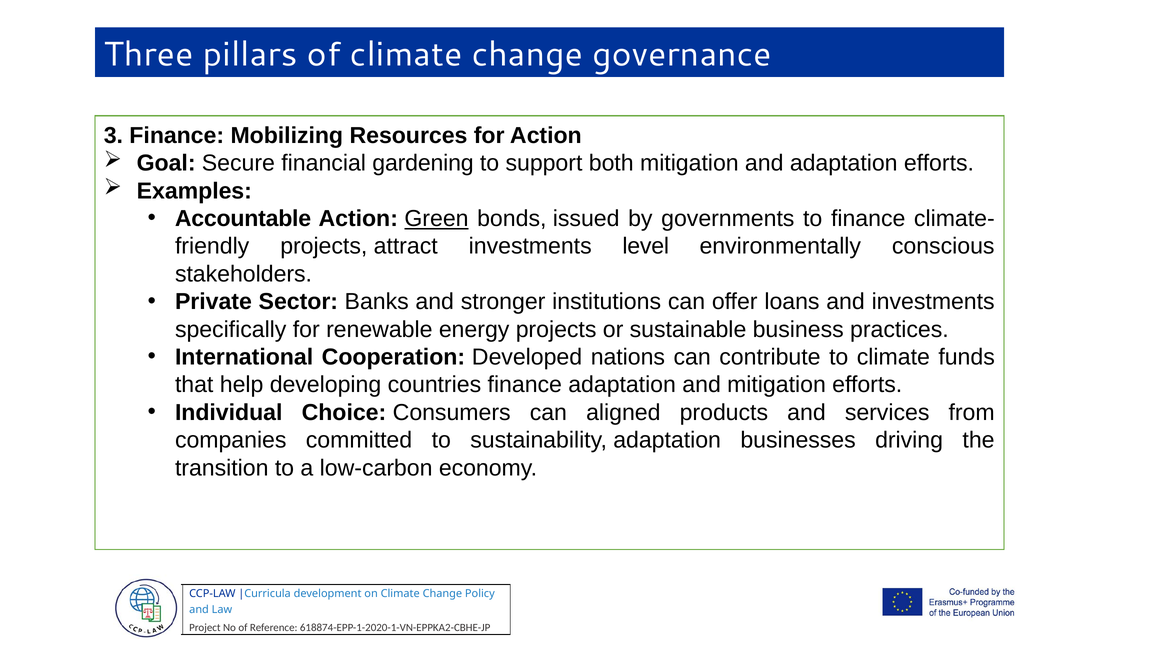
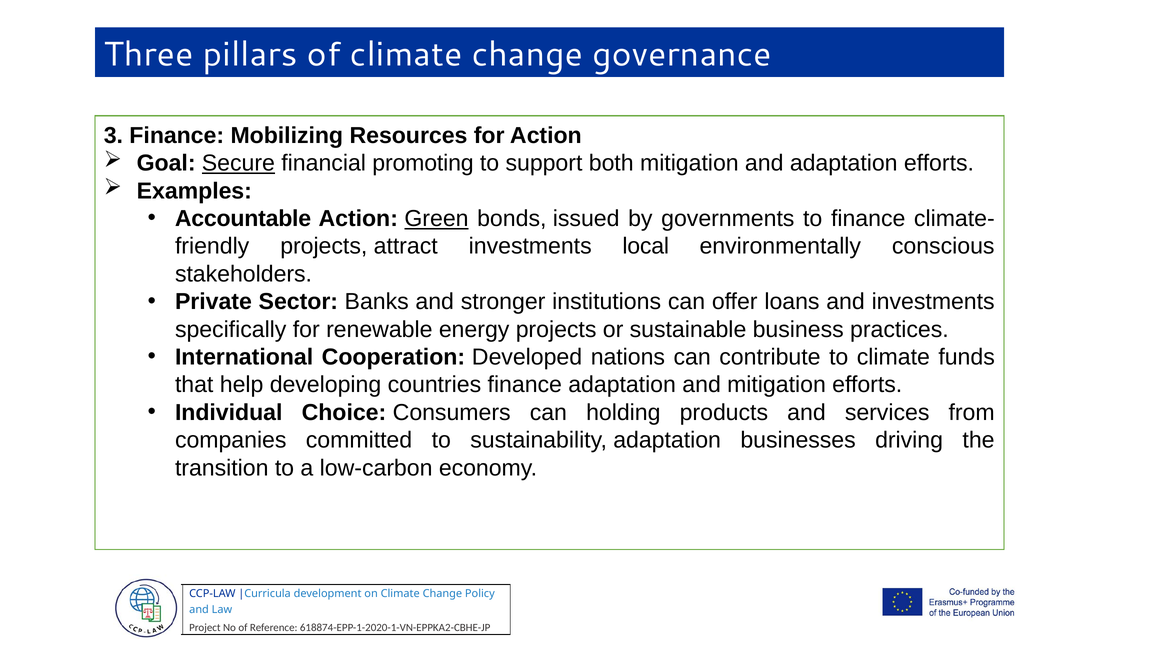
Secure underline: none -> present (238, 163)
gardening: gardening -> promoting (423, 163)
level: level -> local (646, 246)
aligned: aligned -> holding (623, 413)
